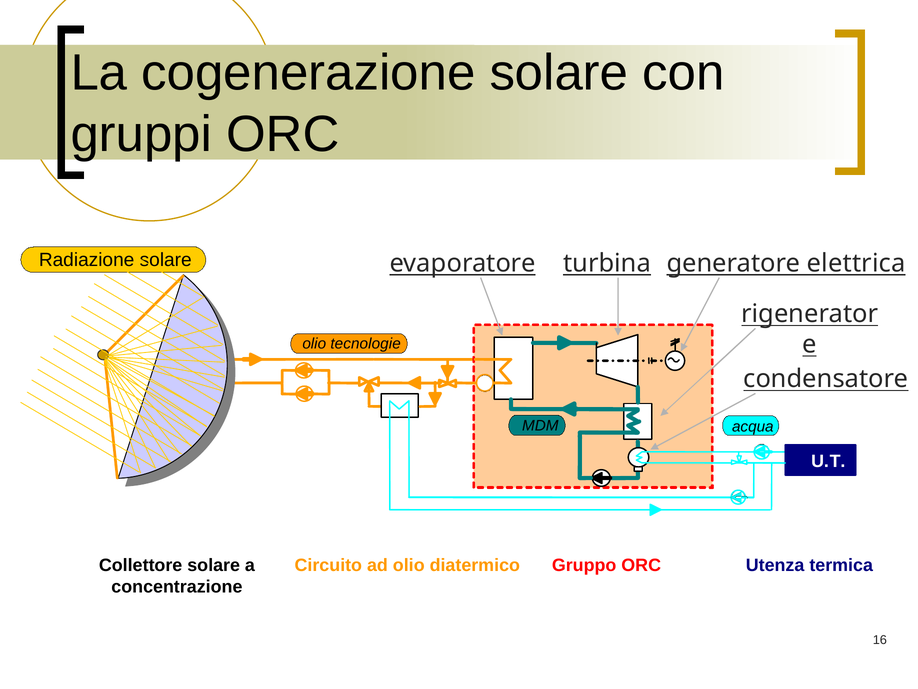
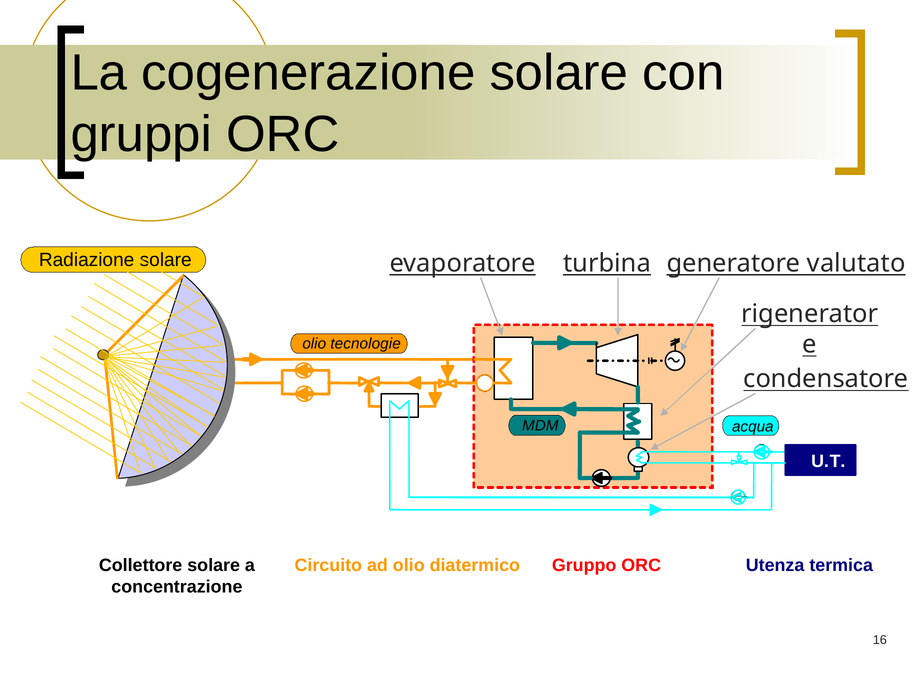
elettrica: elettrica -> valutato (856, 263)
